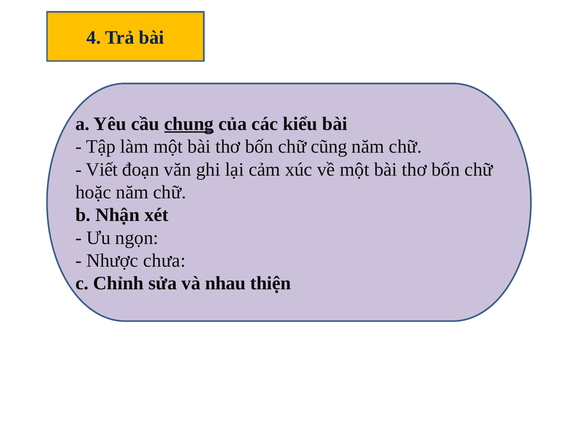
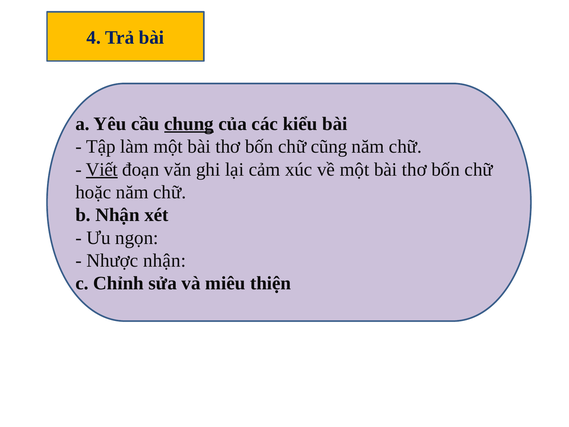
Viết underline: none -> present (102, 169)
Nhược chưa: chưa -> nhận (164, 260)
nhau: nhau -> miêu (225, 283)
